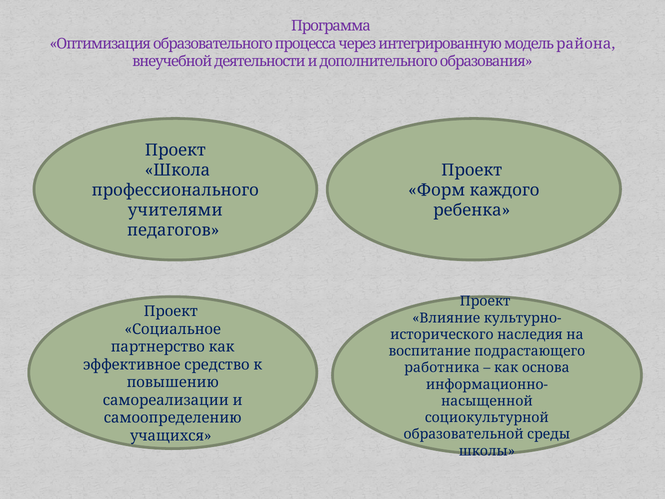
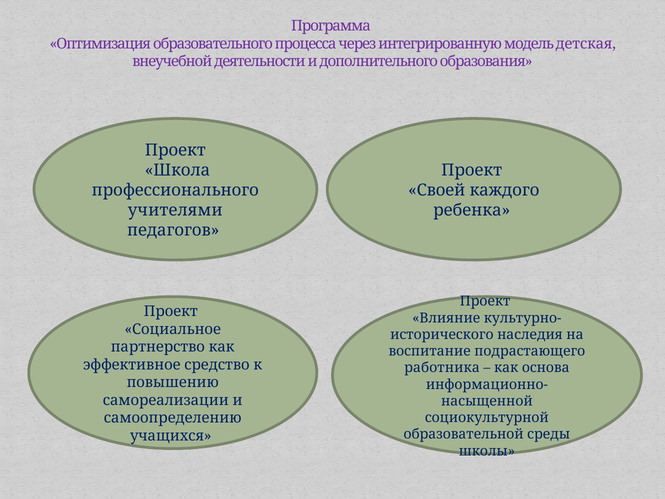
района: района -> детская (586, 44)
Форм: Форм -> Своей (437, 190)
